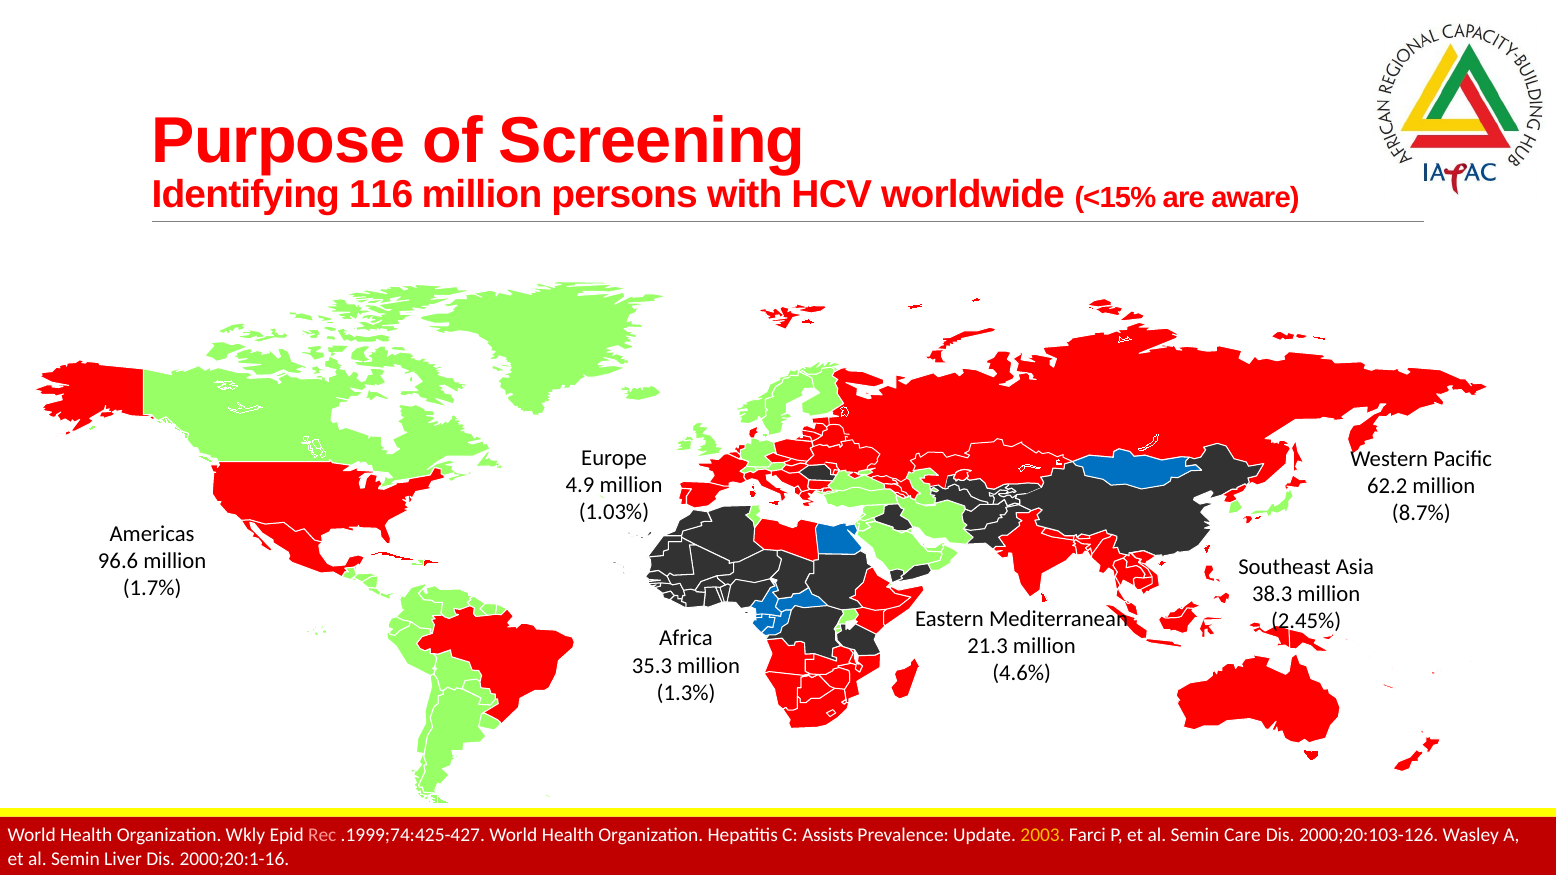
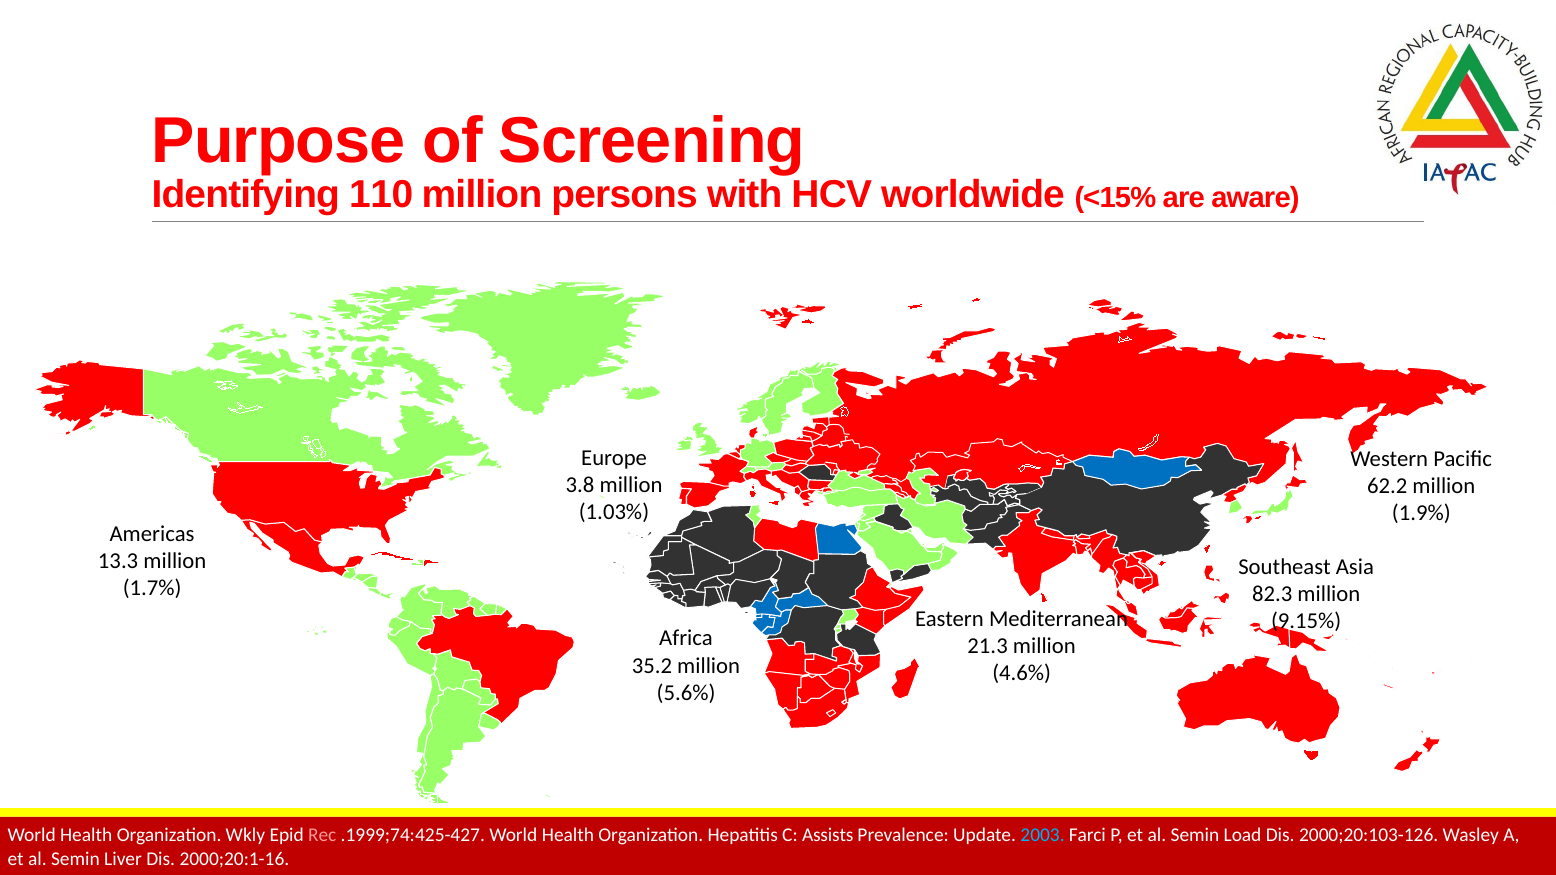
116: 116 -> 110 (381, 195)
4.9: 4.9 -> 3.8 (580, 485)
8.7%: 8.7% -> 1.9% (1421, 514)
96.6: 96.6 -> 13.3 (118, 561)
38.3: 38.3 -> 82.3 (1272, 594)
2.45%: 2.45% -> 9.15% (1306, 622)
35.3: 35.3 -> 35.2 (652, 666)
1.3%: 1.3% -> 5.6% (686, 693)
2003 colour: yellow -> light blue (1043, 836)
Care: Care -> Load (1243, 836)
